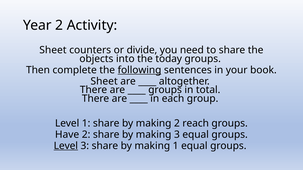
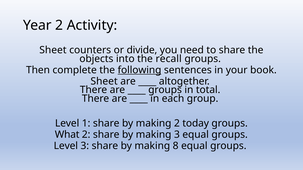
today: today -> recall (169, 59)
reach: reach -> today (196, 124)
Have: Have -> What (67, 135)
Level underline: present -> none (66, 146)
making 1: 1 -> 8 (176, 146)
